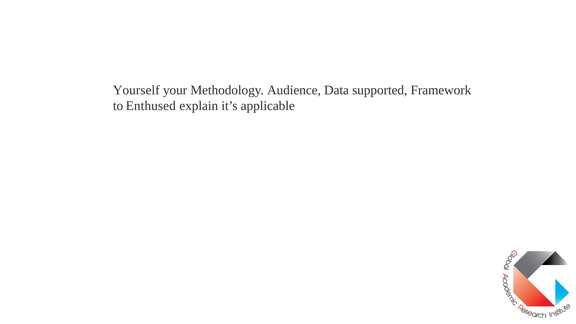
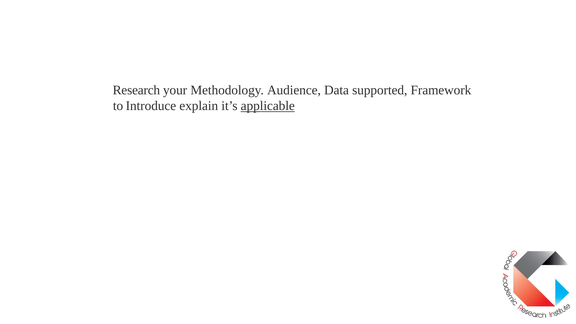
Yourself: Yourself -> Research (136, 90)
Enthused: Enthused -> Introduce (151, 106)
applicable underline: none -> present (268, 106)
